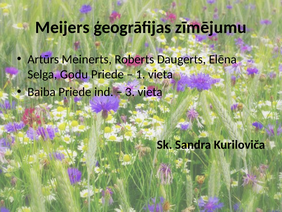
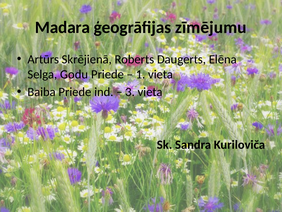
Meijers: Meijers -> Madara (62, 27)
Meinerts: Meinerts -> Skrējienā (87, 59)
